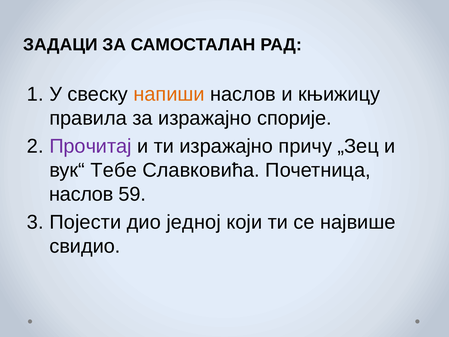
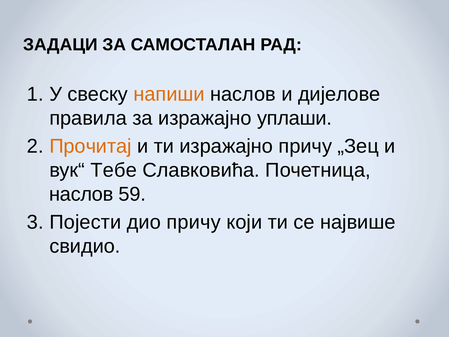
књижицу: књижицу -> дијелове (339, 94)
спорије: спорије -> уплаши (295, 118)
Прочитај colour: purple -> orange (90, 146)
дио једној: једној -> причу (194, 222)
